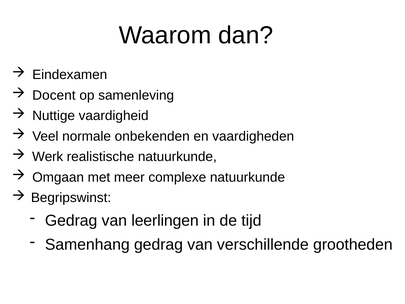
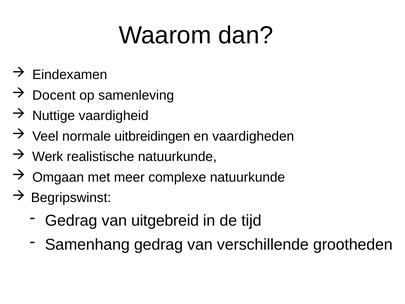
onbekenden: onbekenden -> uitbreidingen (152, 136)
leerlingen: leerlingen -> uitgebreid (165, 220)
